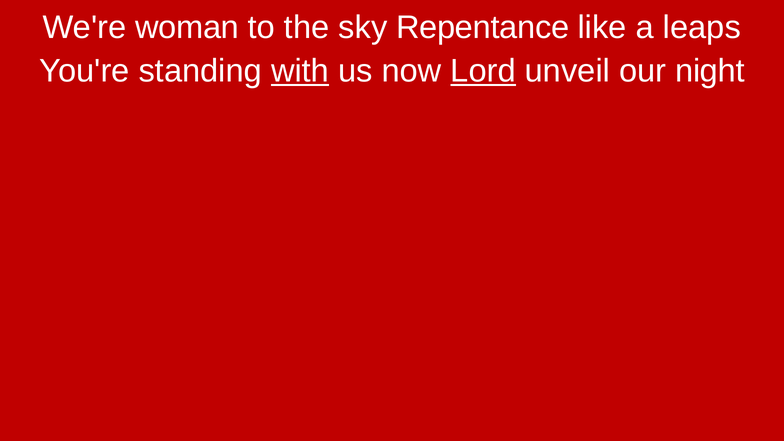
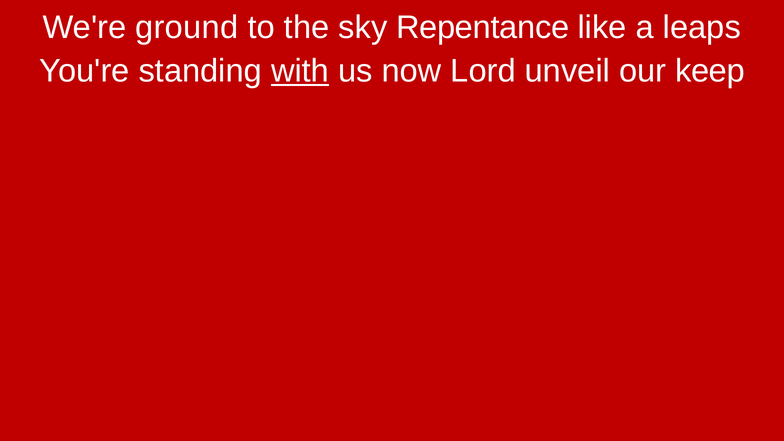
woman: woman -> ground (187, 27)
Lord underline: present -> none (483, 71)
night: night -> keep (710, 71)
